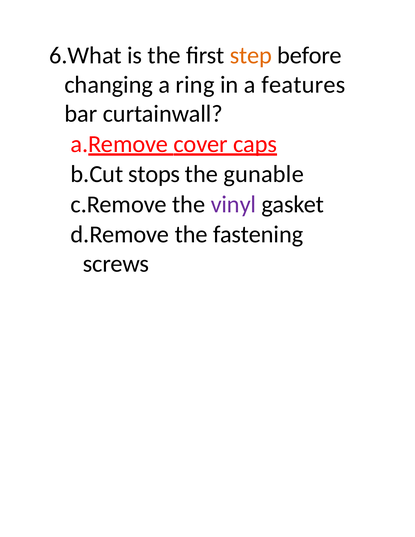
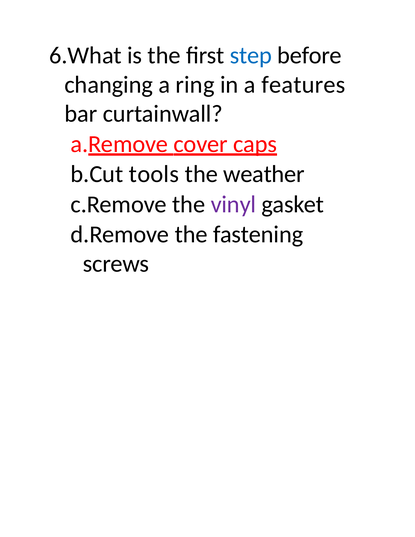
step colour: orange -> blue (251, 55)
stops: stops -> tools (154, 174)
gunable: gunable -> weather (264, 174)
